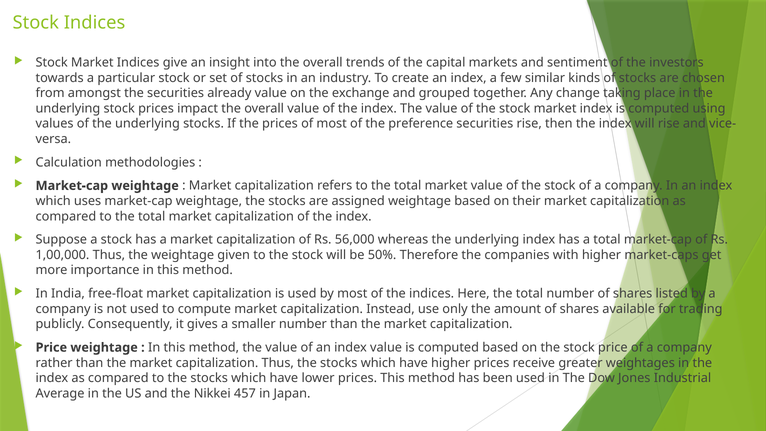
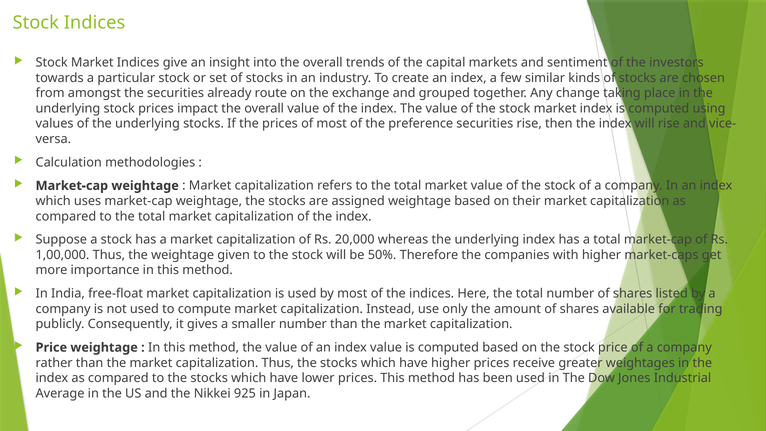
already value: value -> route (271, 93)
56,000: 56,000 -> 20,000 (355, 240)
457: 457 -> 925 (245, 393)
